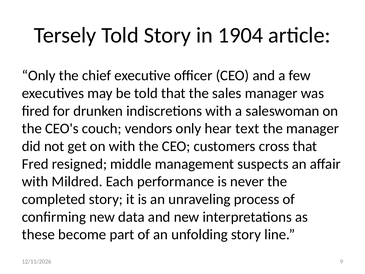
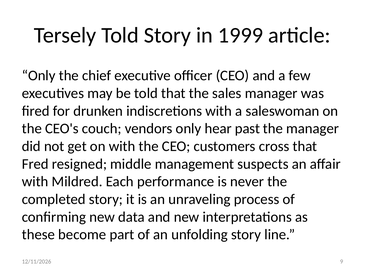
1904: 1904 -> 1999 (241, 35)
text: text -> past (247, 128)
